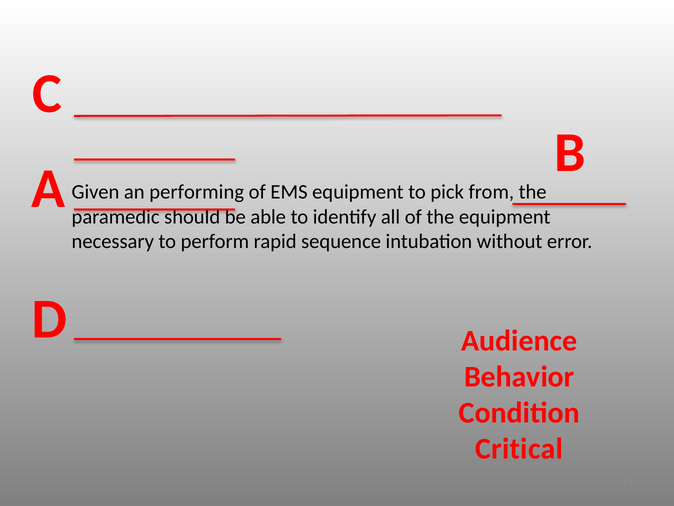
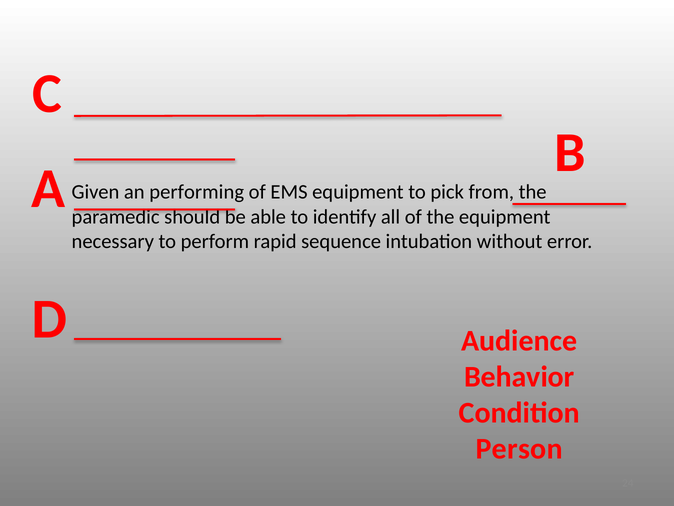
Critical: Critical -> Person (519, 448)
